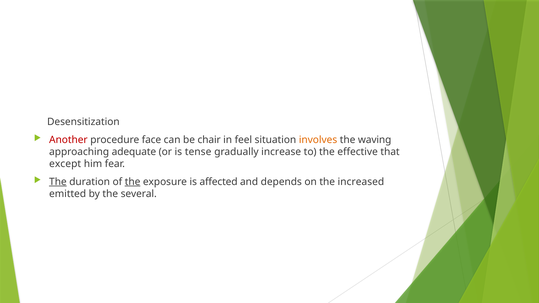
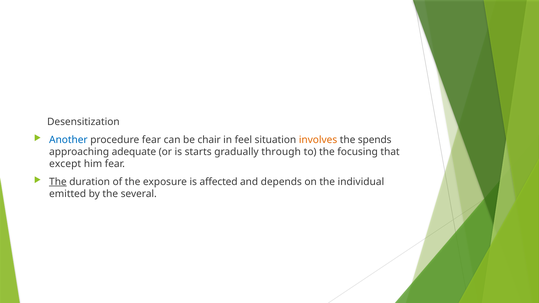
Another colour: red -> blue (68, 140)
procedure face: face -> fear (151, 140)
waving: waving -> spends (375, 140)
tense: tense -> starts (198, 152)
increase: increase -> through (281, 152)
effective: effective -> focusing (358, 152)
the underline: present -> none (133, 182)
increased: increased -> individual (361, 182)
